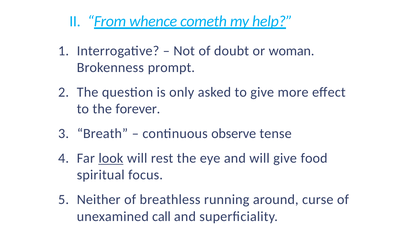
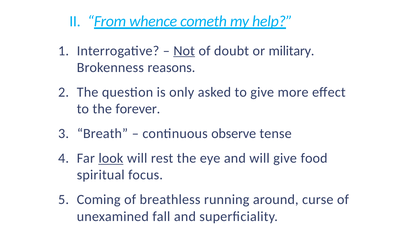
Not underline: none -> present (184, 51)
woman: woman -> military (292, 51)
prompt: prompt -> reasons (171, 68)
Neither: Neither -> Coming (99, 200)
call: call -> fall (161, 217)
